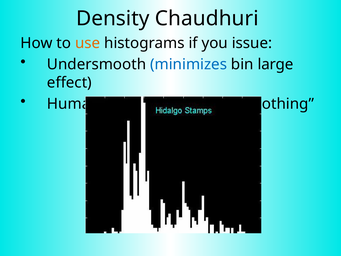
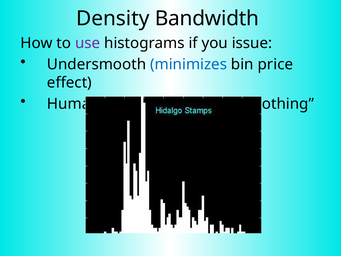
Chaudhuri: Chaudhuri -> Bandwidth (207, 19)
use colour: orange -> purple (88, 43)
large: large -> price (275, 64)
